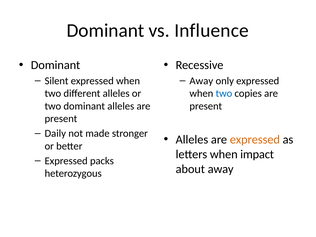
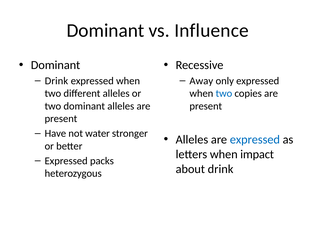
Silent: Silent -> Drink (56, 81)
Daily: Daily -> Have (55, 133)
made: made -> water (98, 133)
expressed colour: orange -> blue (255, 140)
about away: away -> drink (221, 169)
